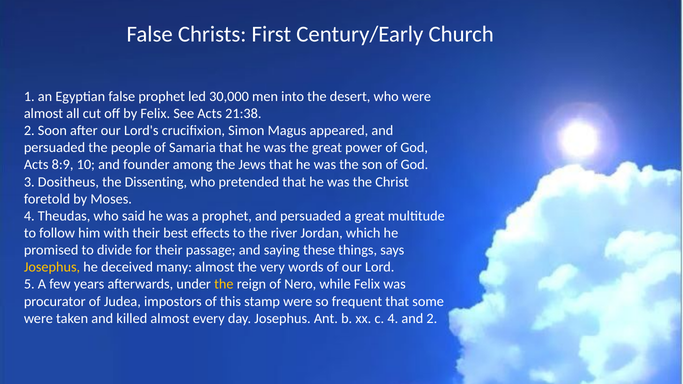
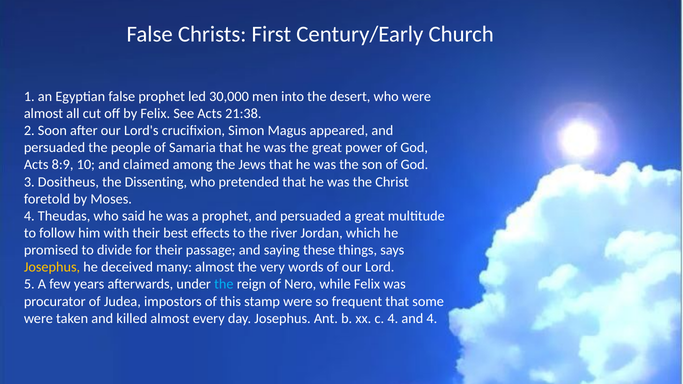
founder: founder -> claimed (146, 165)
the colour: yellow -> light blue (224, 284)
and 2: 2 -> 4 (432, 319)
